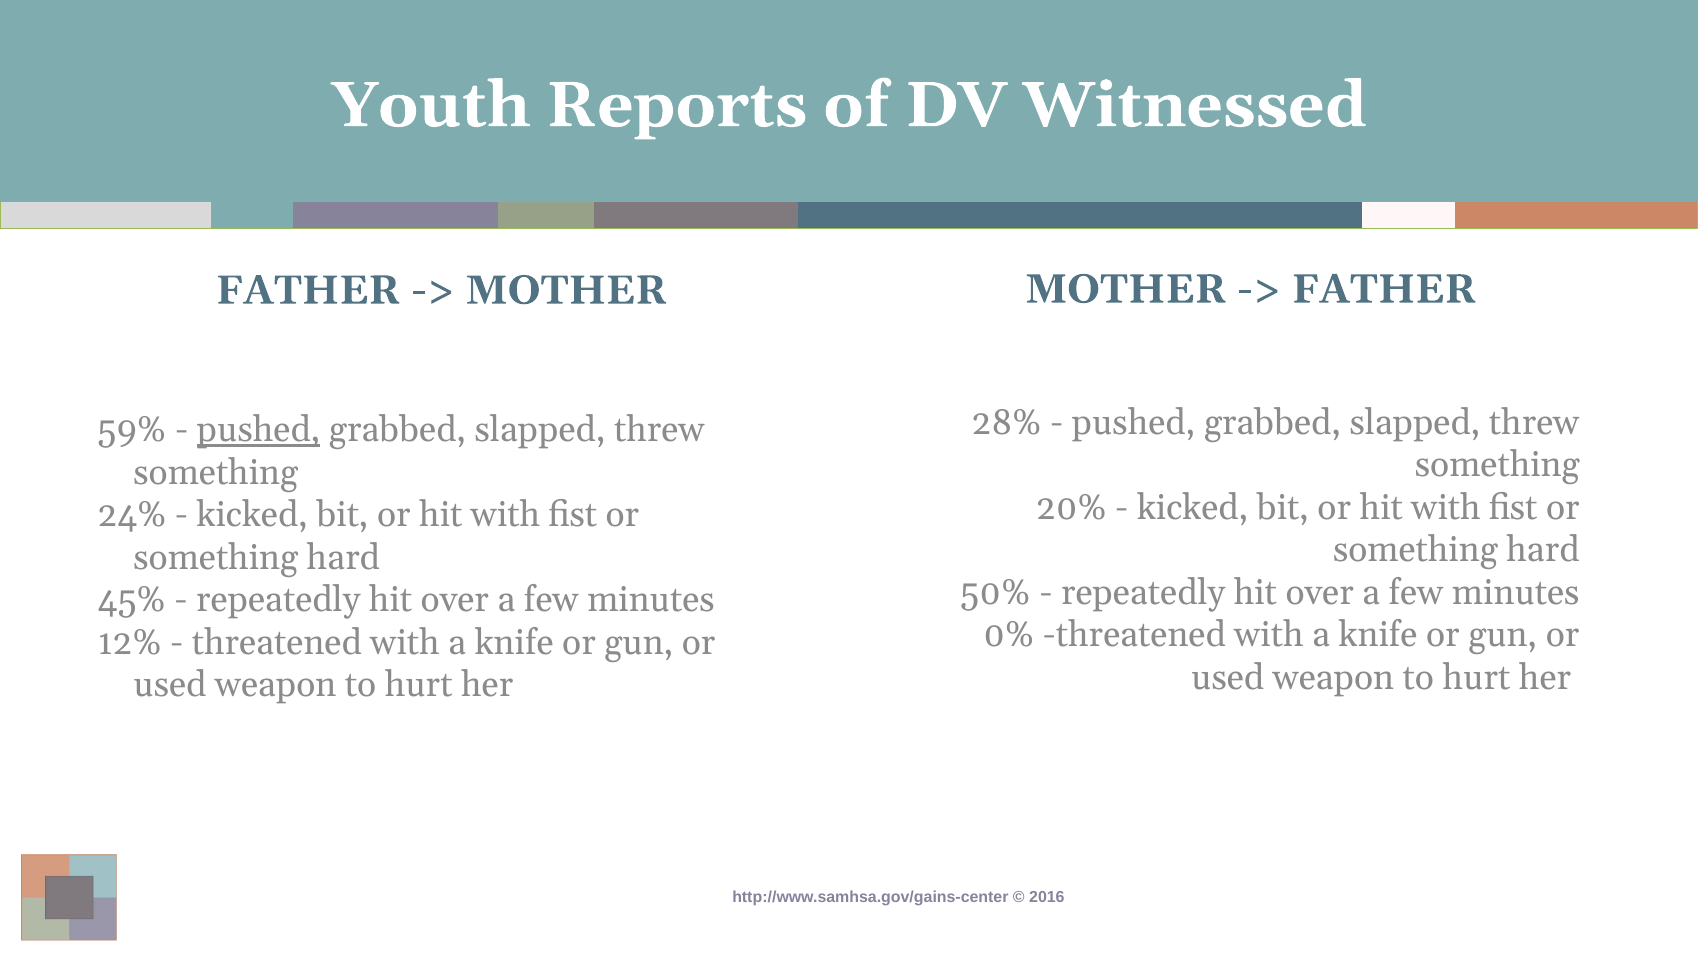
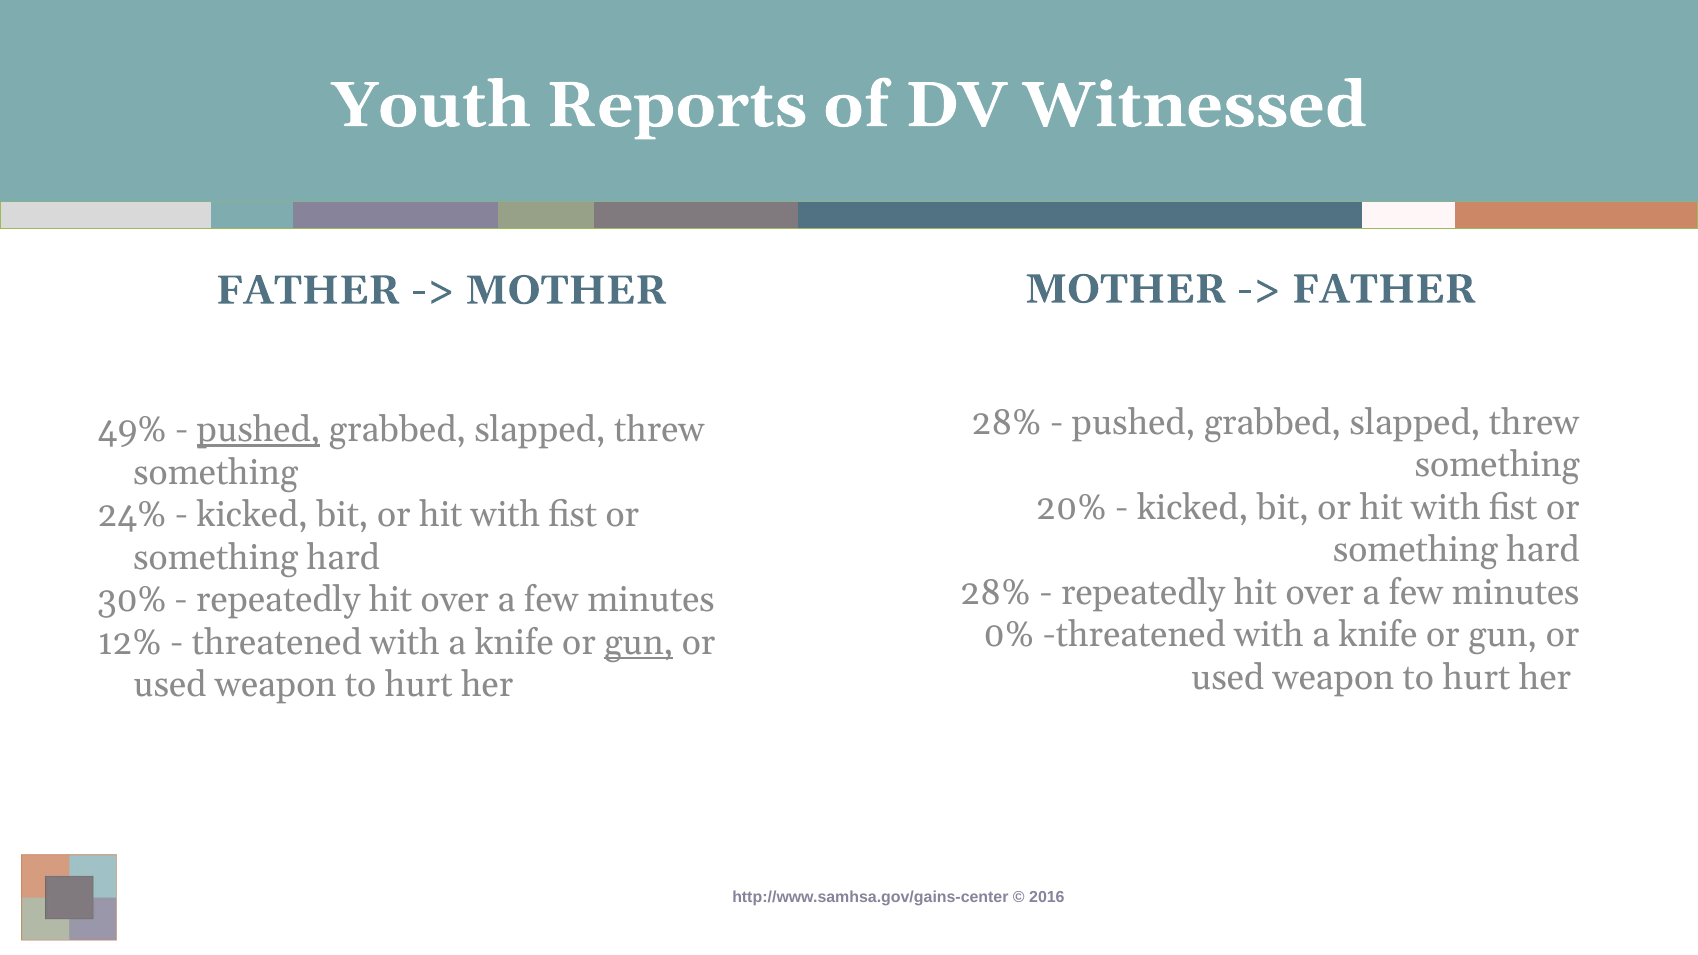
59%: 59% -> 49% (132, 430)
50%: 50% -> 28% (995, 593)
45%: 45% -> 30% (132, 600)
gun underline: none -> present (639, 643)
